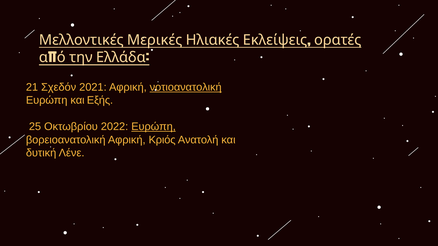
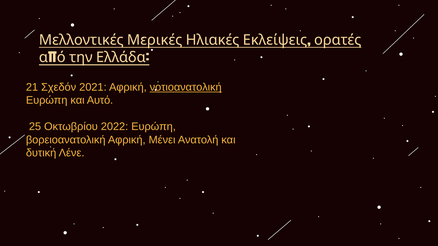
Εξής: Εξής -> Αυτό (100, 101)
Ευρώπη underline: present -> none (154, 127)
Κριός: Κριός -> Μένει (162, 140)
